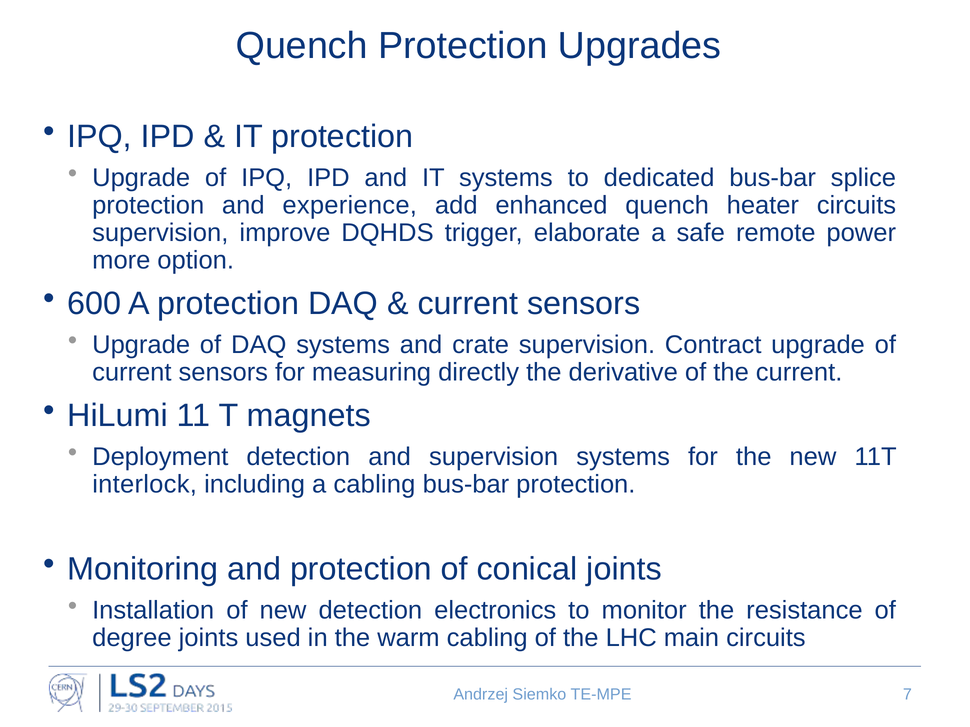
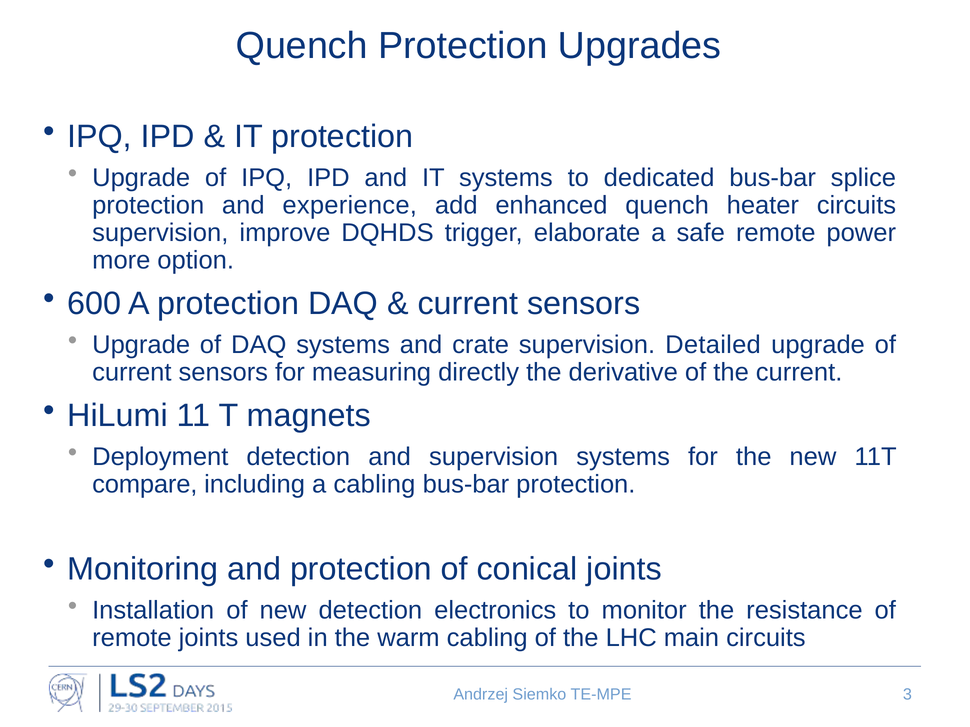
Contract: Contract -> Detailed (713, 345)
interlock: interlock -> compare (145, 485)
degree: degree -> remote (132, 638)
7: 7 -> 3 (907, 695)
